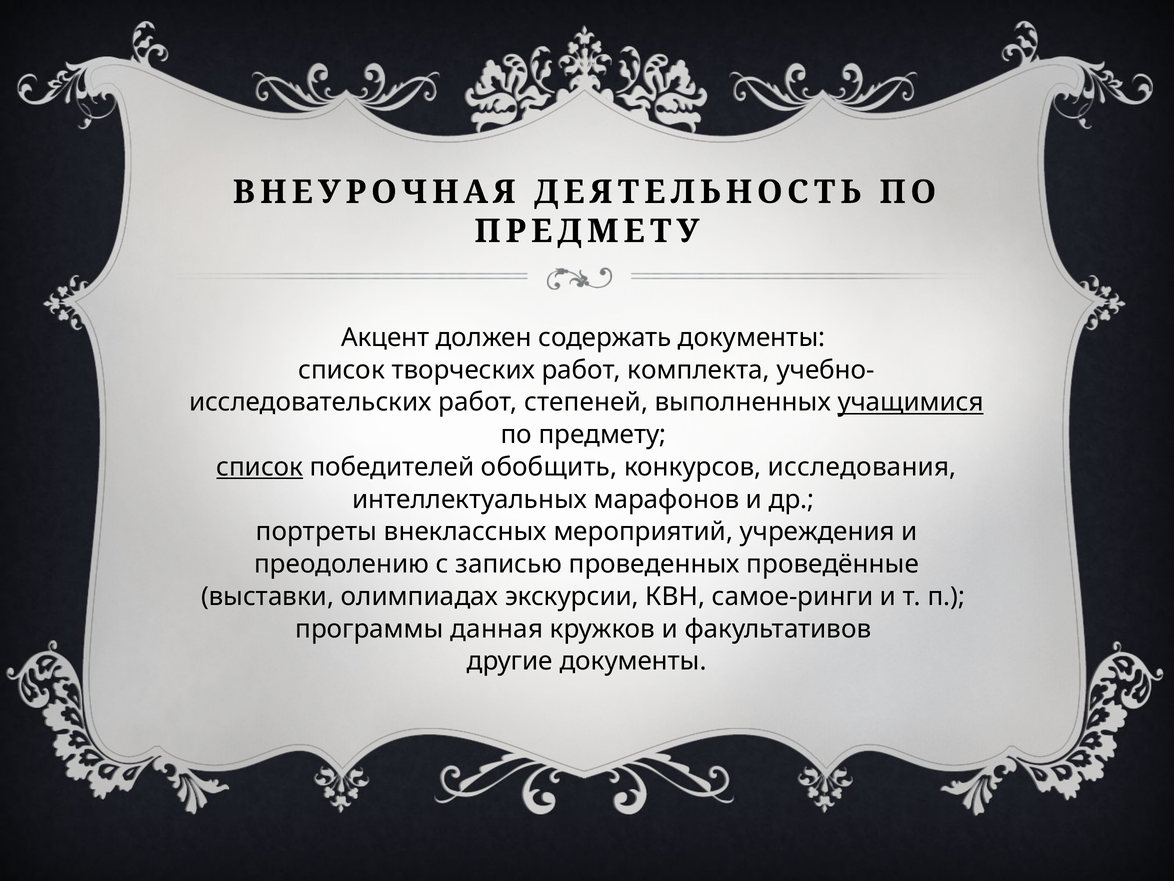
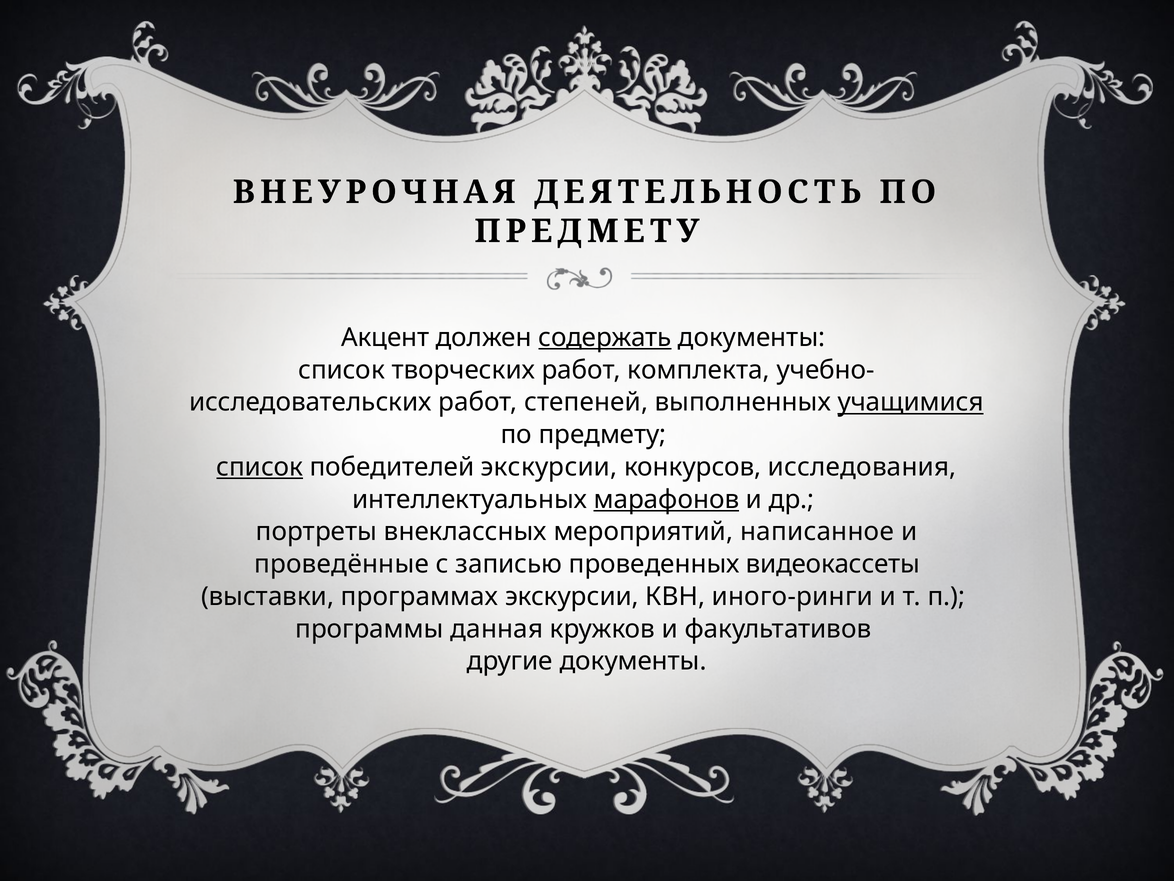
содержать underline: none -> present (605, 337)
победителей обобщить: обобщить -> экскурсии (549, 467)
марафонов underline: none -> present (666, 499)
учреждения: учреждения -> написанное (817, 532)
преодолению: преодолению -> проведённые (342, 564)
проведённые: проведённые -> видеокассеты (833, 564)
олимпиадах: олимпиадах -> программах (419, 596)
самое-ринги: самое-ринги -> иного-ринги (792, 596)
